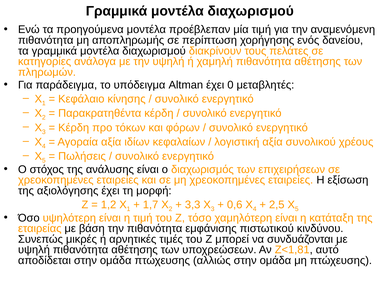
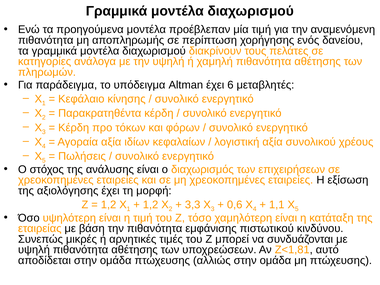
0: 0 -> 6 (230, 85)
1,7: 1,7 -> 1,2 (151, 205)
2,5: 2,5 -> 1,1 (277, 205)
